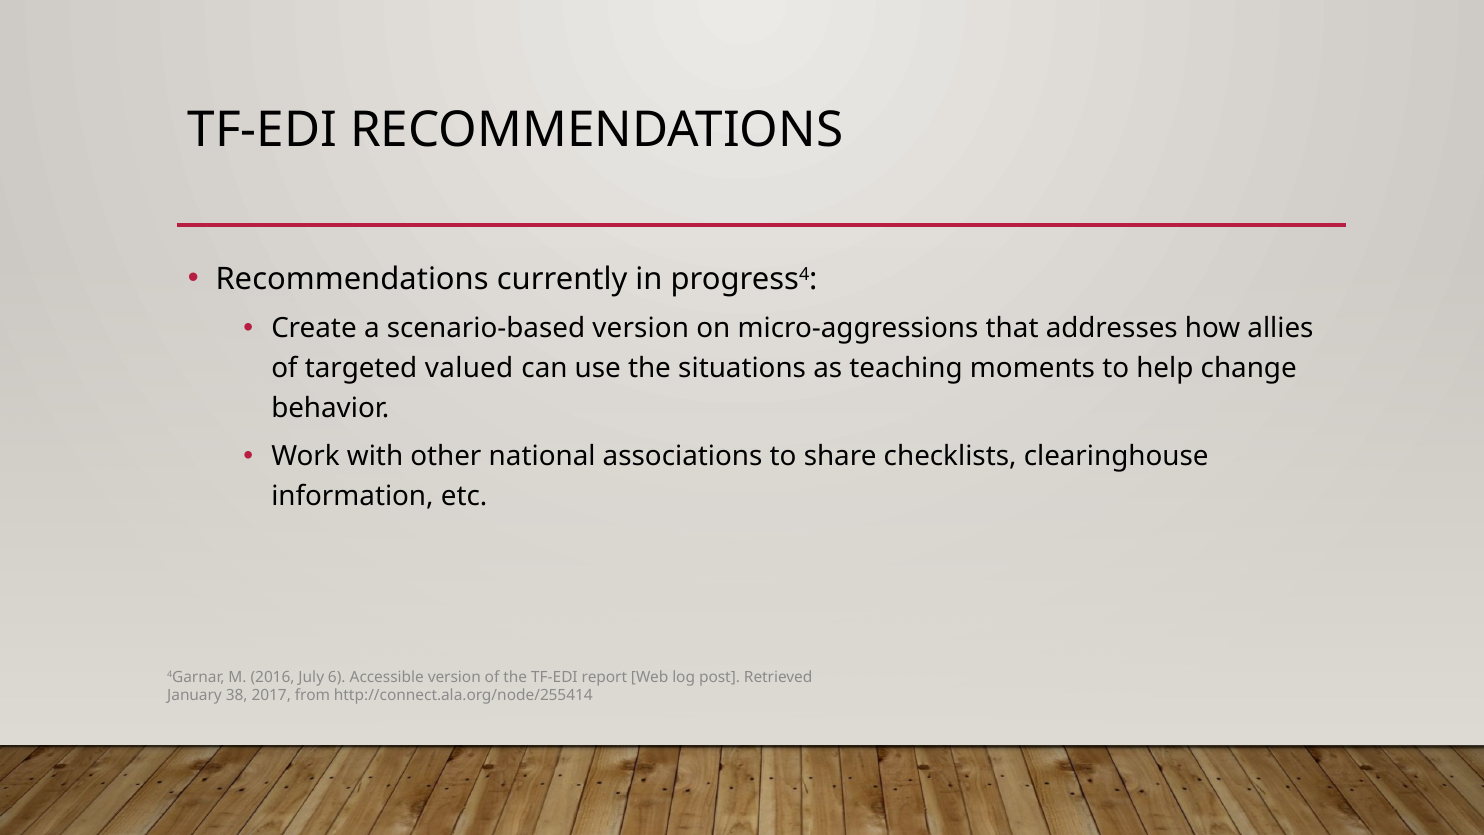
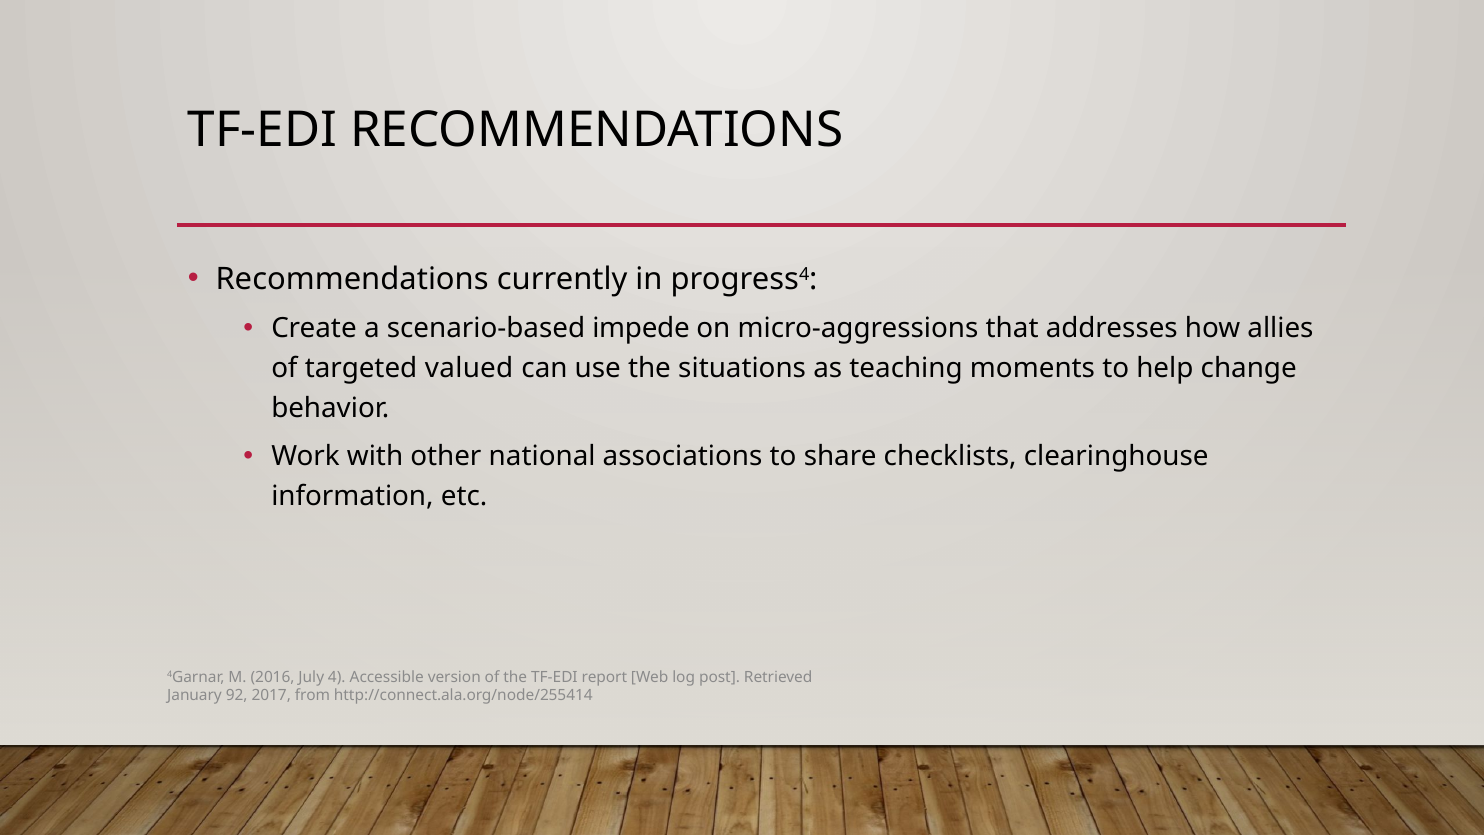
scenario-based version: version -> impede (641, 328)
6: 6 -> 4 (337, 677)
38: 38 -> 92 (237, 695)
